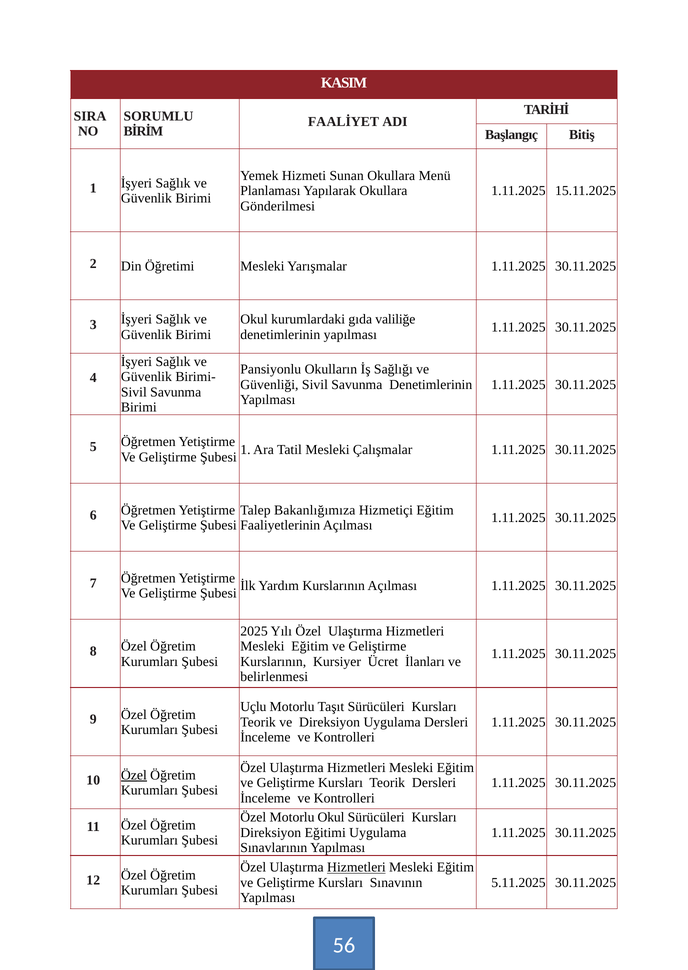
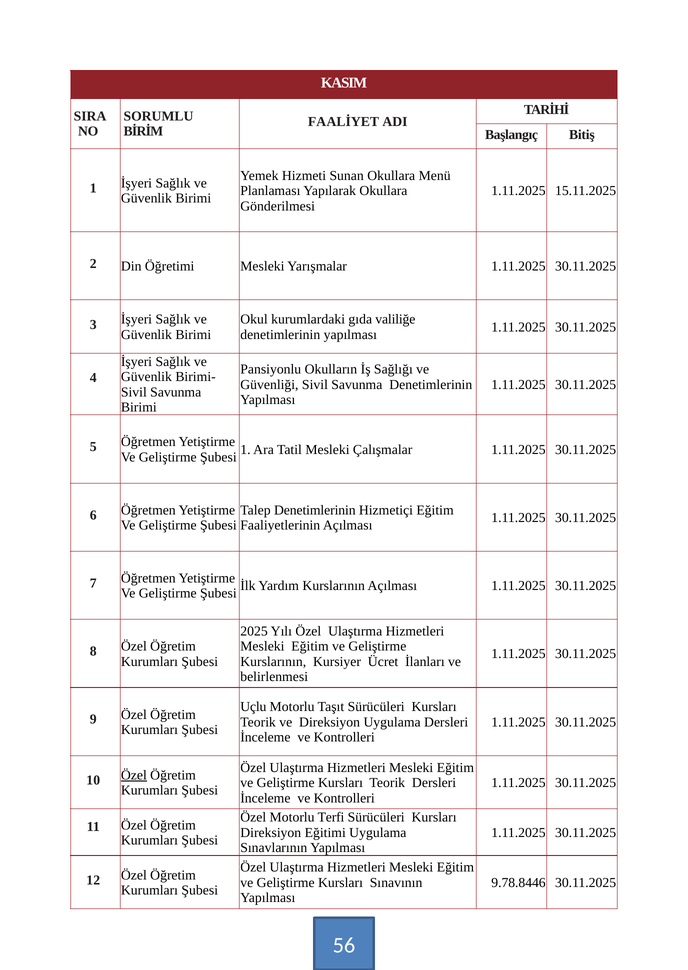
Talep Bakanlığımıza: Bakanlığımıza -> Denetimlerinin (315, 510)
Motorlu Okul: Okul -> Terfi (331, 818)
Hizmetleri underline: present -> none (356, 868)
5.11.2025: 5.11.2025 -> 9.78.8446 (519, 883)
